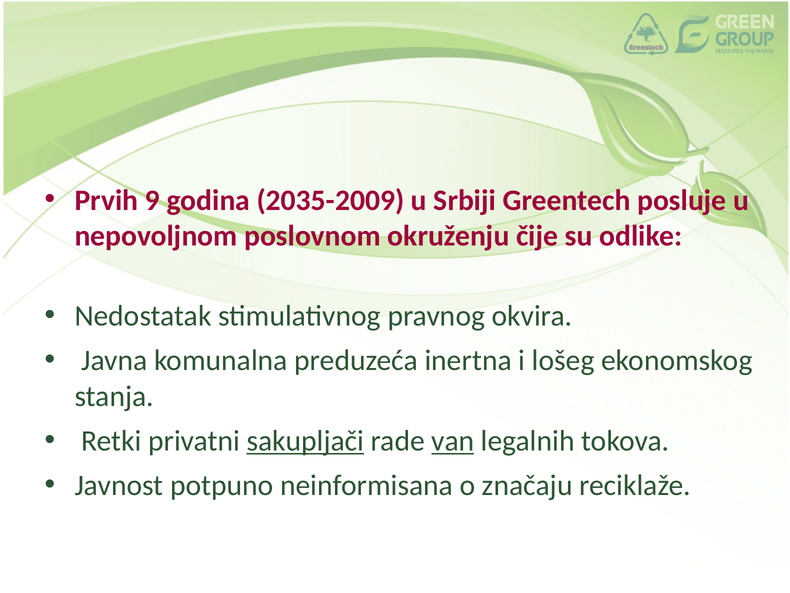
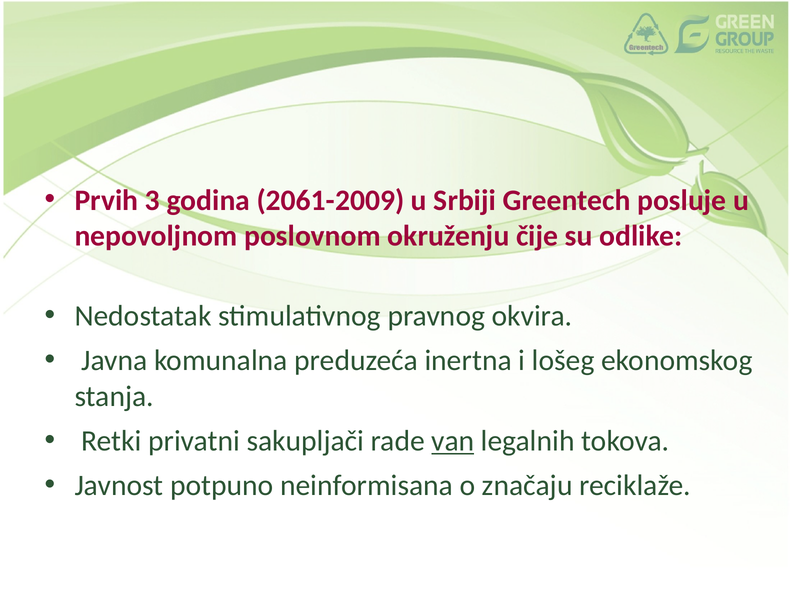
9: 9 -> 3 (152, 200)
2035-2009: 2035-2009 -> 2061-2009 (330, 200)
sakupljači underline: present -> none (305, 441)
